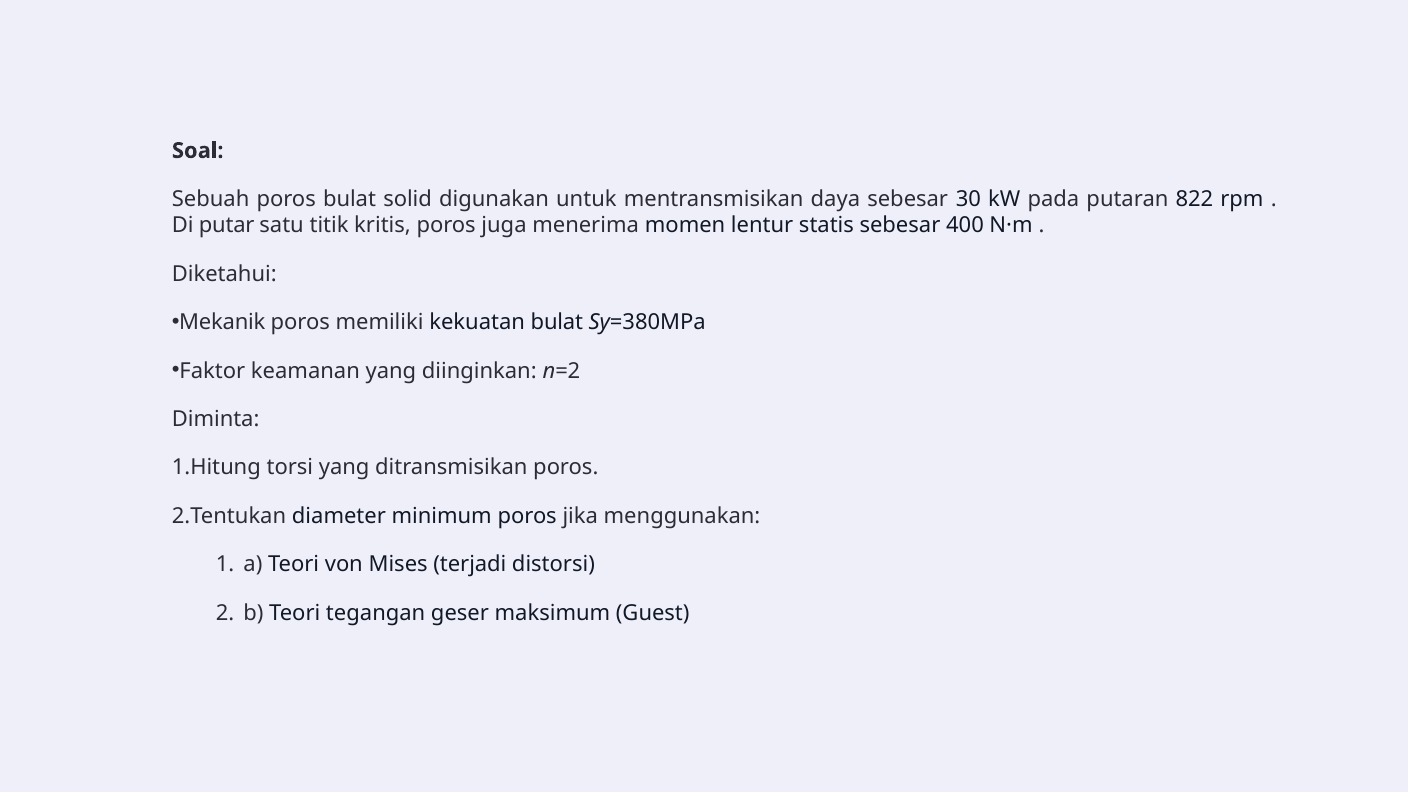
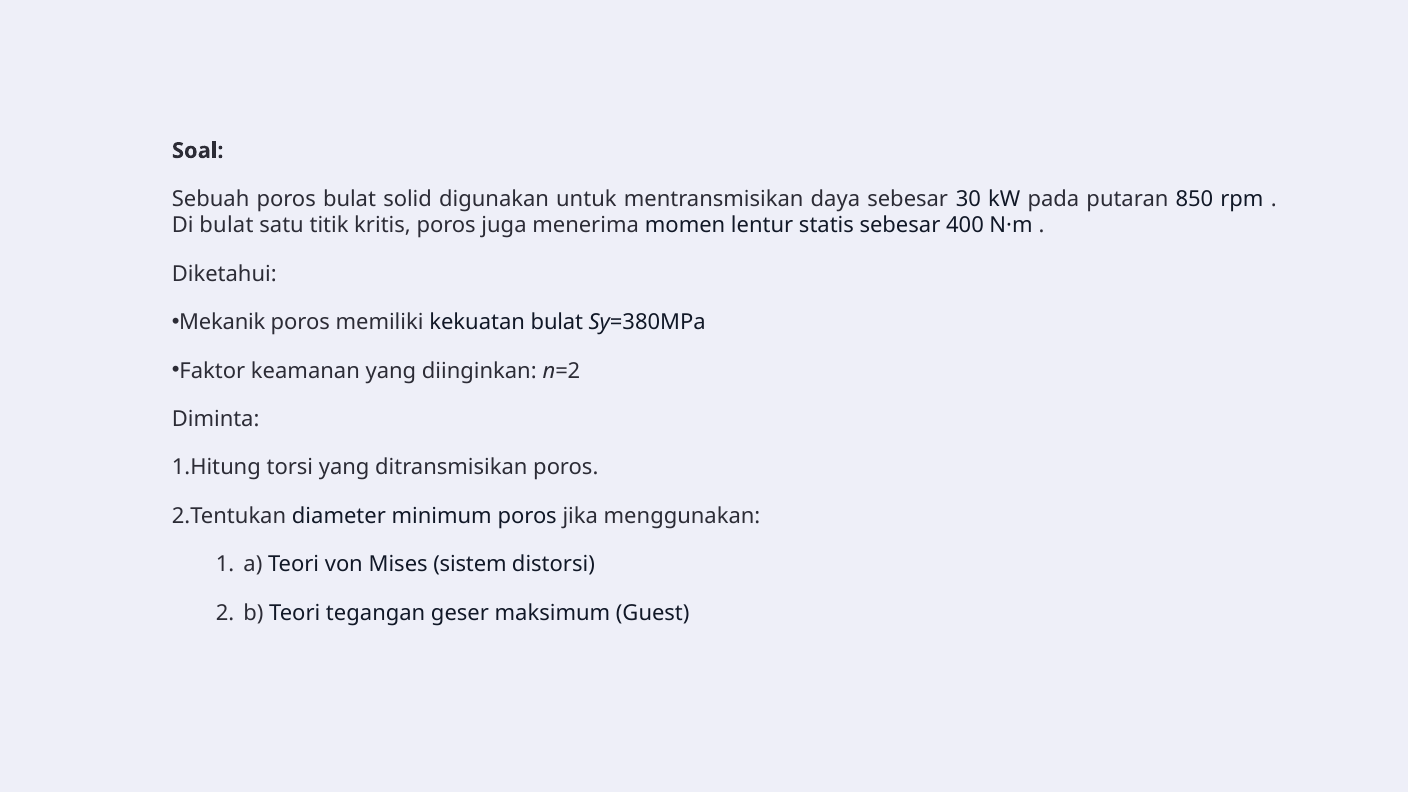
822: 822 -> 850 (1194, 199)
Di putar: putar -> bulat (226, 226)
terjadi: terjadi -> sistem (470, 565)
